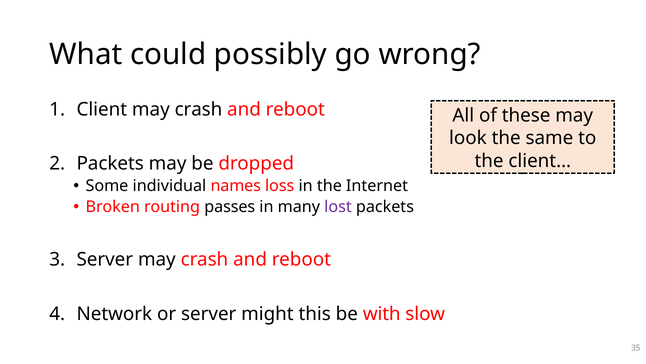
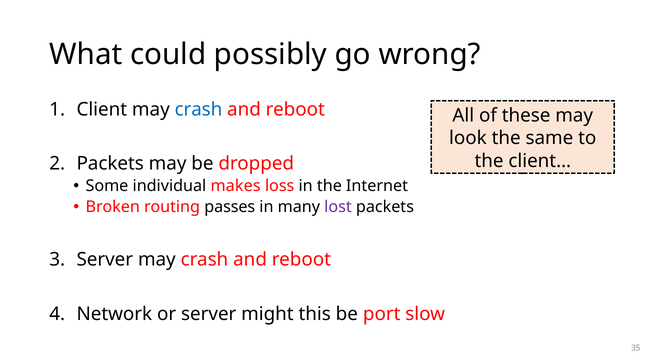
crash colour: black -> blue (198, 109)
names: names -> makes (236, 186)
with: with -> port (382, 313)
